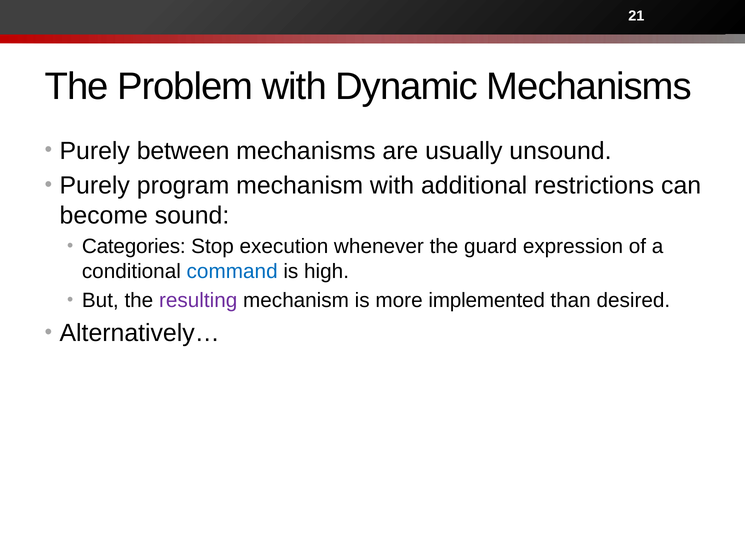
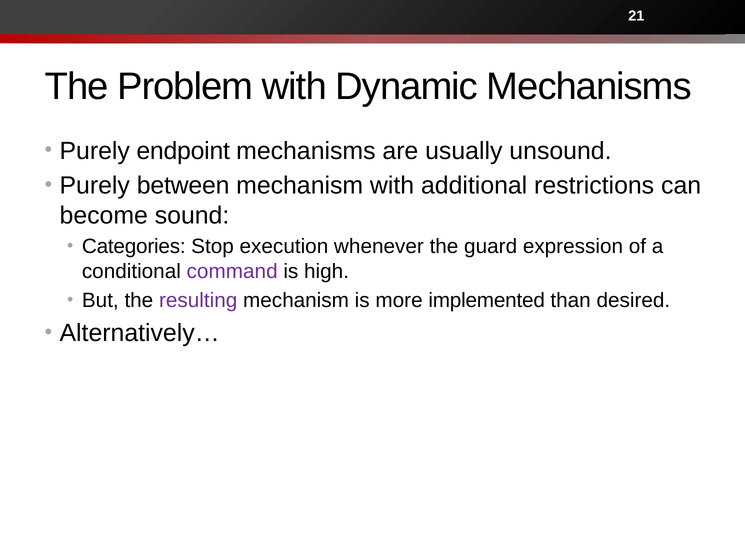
between: between -> endpoint (183, 151)
program: program -> between (183, 186)
command colour: blue -> purple (232, 271)
